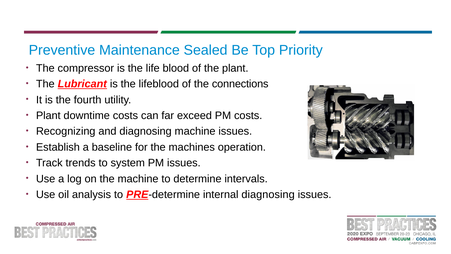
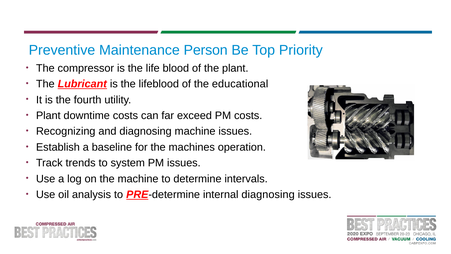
Sealed: Sealed -> Person (206, 50)
connections: connections -> educational (240, 84)
